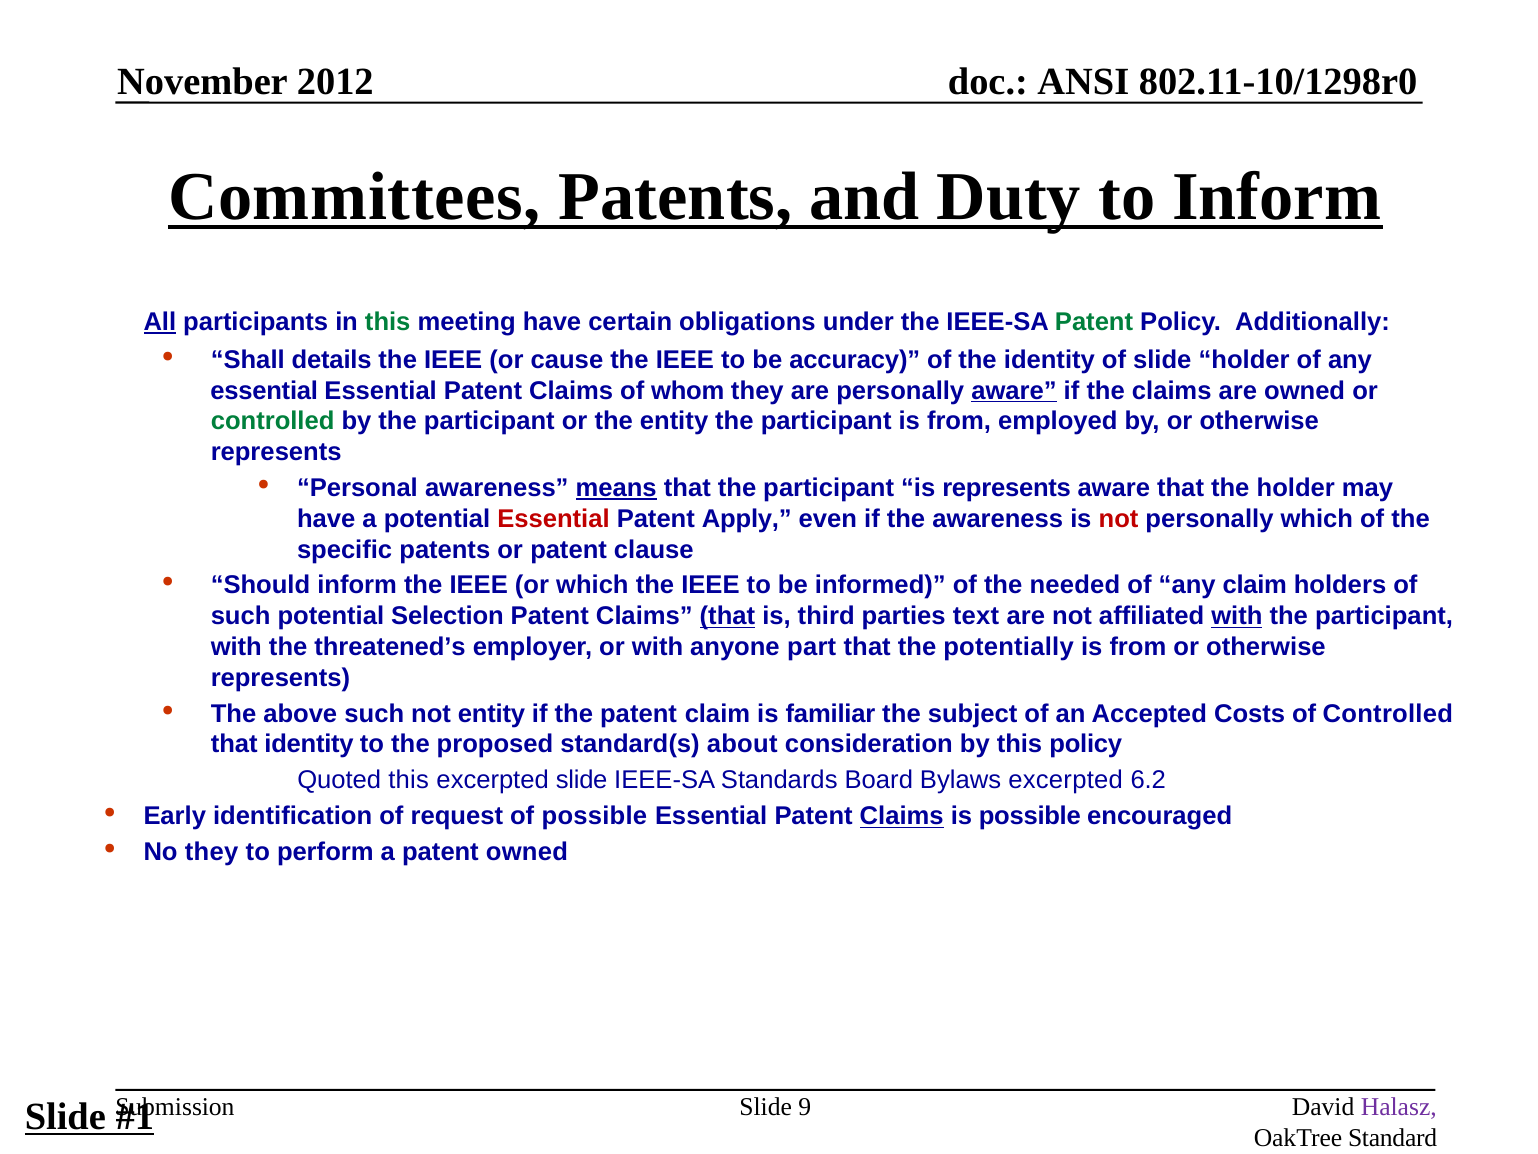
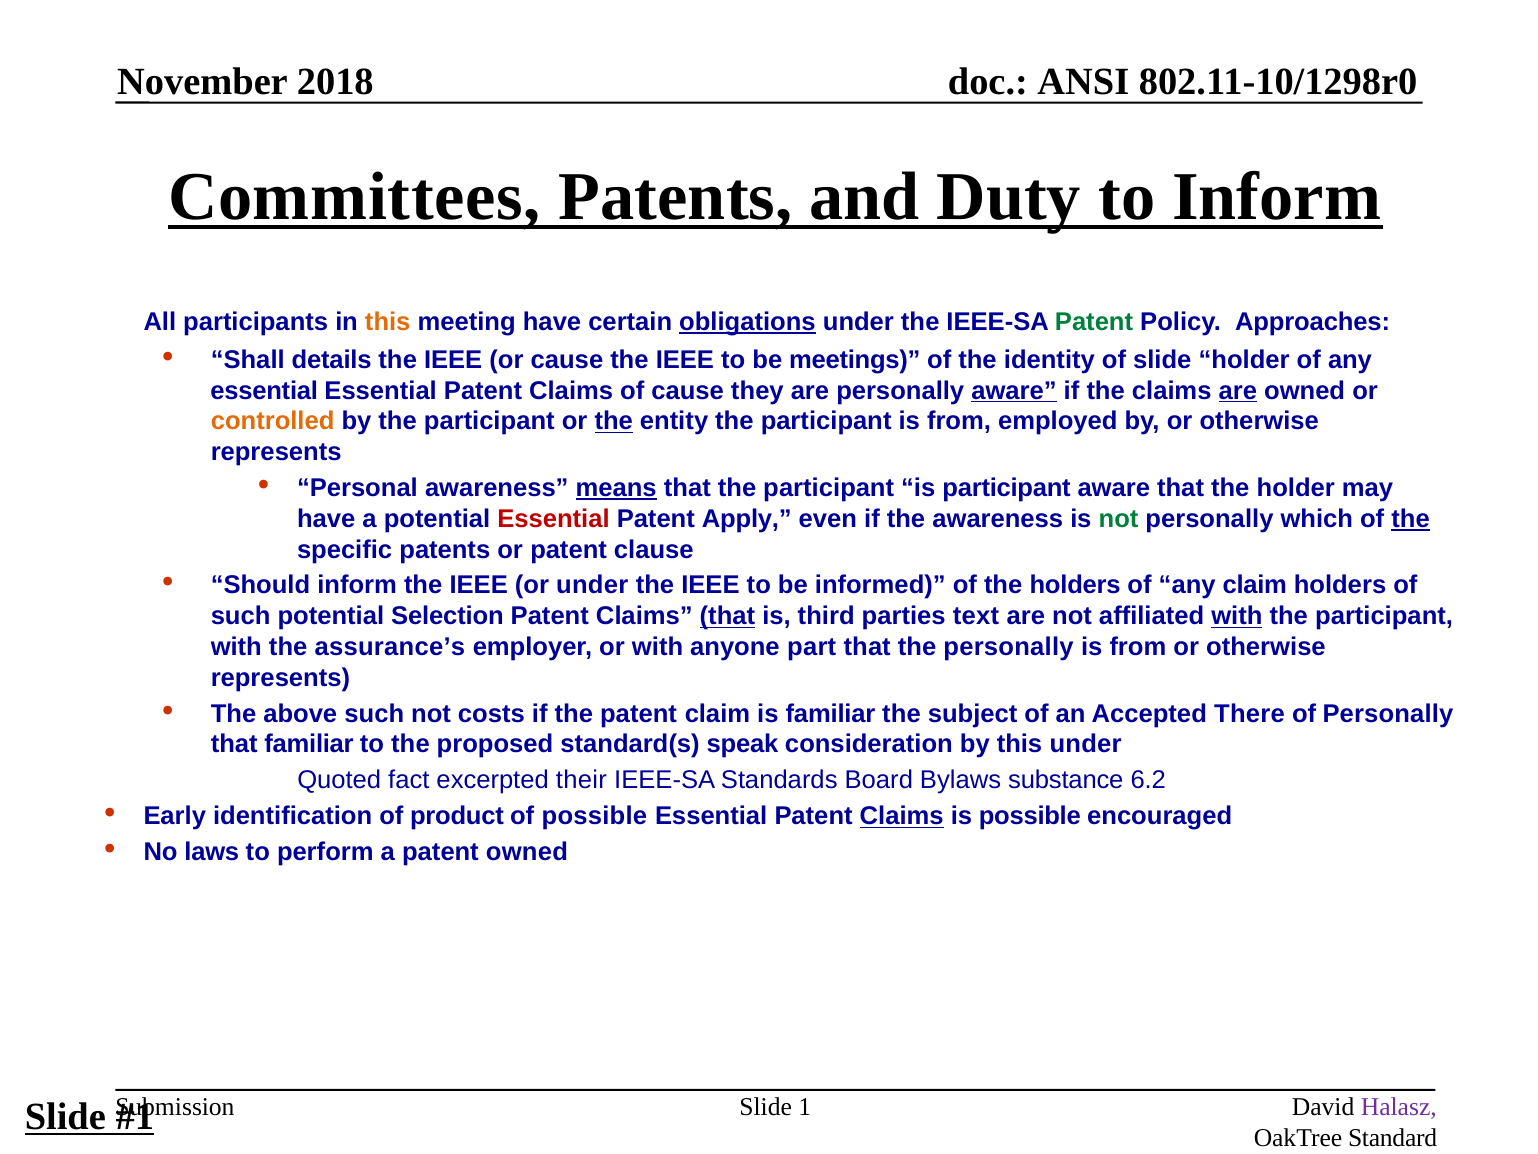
2012: 2012 -> 2018 (335, 82)
All underline: present -> none (160, 322)
this colour: green -> orange (388, 322)
obligations underline: none -> present (747, 322)
Additionally: Additionally -> Approaches (1313, 322)
accuracy: accuracy -> meetings (855, 360)
of whom: whom -> cause (688, 390)
are underline: none -> present (1238, 390)
controlled colour: green -> orange (273, 421)
the underline: none -> present (614, 421)
is represents: represents -> participant (1007, 488)
not colour: red -> green (1119, 519)
the underline: none -> present (1411, 519)
or which: which -> under (592, 585)
the needed: needed -> holders (1075, 585)
threatened’s: threatened’s -> assurance’s (390, 647)
the potentially: potentially -> personally (1009, 647)
not entity: entity -> costs (491, 713)
Costs: Costs -> There (1249, 713)
of Controlled: Controlled -> Personally (1388, 713)
that identity: identity -> familiar (309, 744)
about: about -> speak (742, 744)
this policy: policy -> under (1086, 744)
Quoted this: this -> fact (409, 780)
excerpted slide: slide -> their (581, 780)
Bylaws excerpted: excerpted -> substance (1066, 780)
request: request -> product (457, 816)
No they: they -> laws (212, 852)
9: 9 -> 1 (805, 1106)
